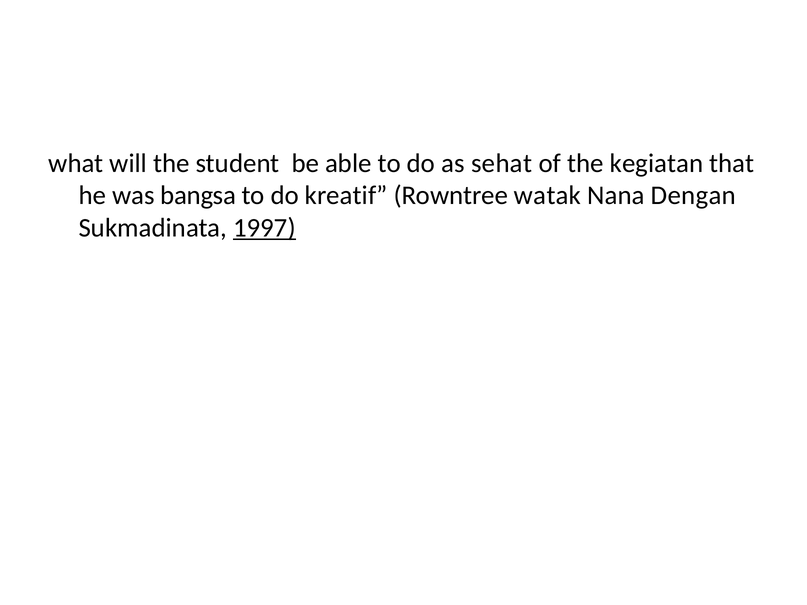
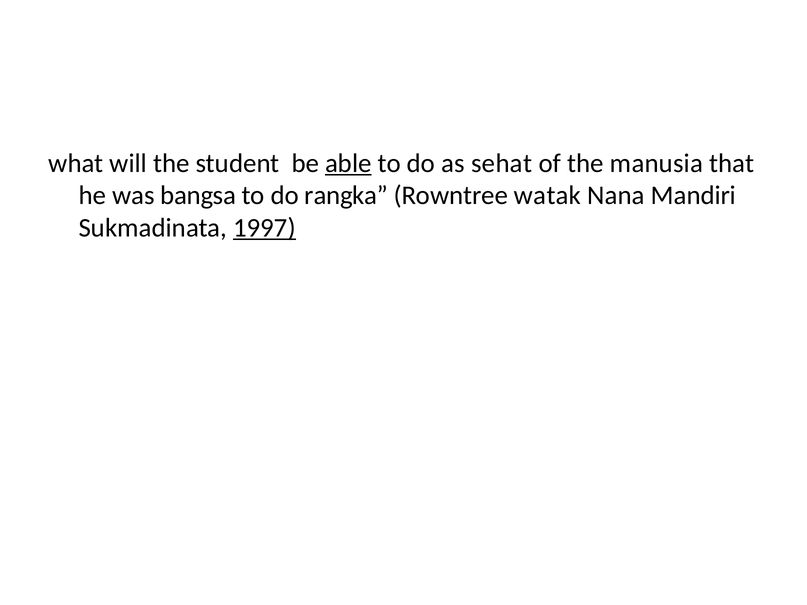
able underline: none -> present (348, 163)
kegiatan: kegiatan -> manusia (656, 163)
kreatif: kreatif -> rangka (346, 196)
Dengan: Dengan -> Mandiri (693, 196)
